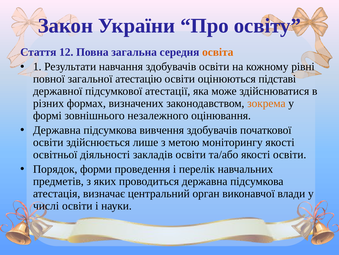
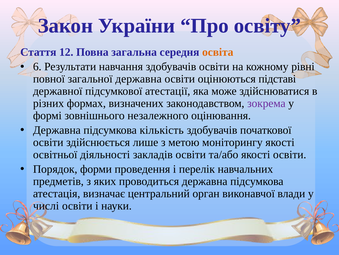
1: 1 -> 6 (37, 67)
загальної атестацію: атестацію -> державна (139, 79)
зокрема colour: orange -> purple (266, 103)
вивчення: вивчення -> кількість (162, 130)
